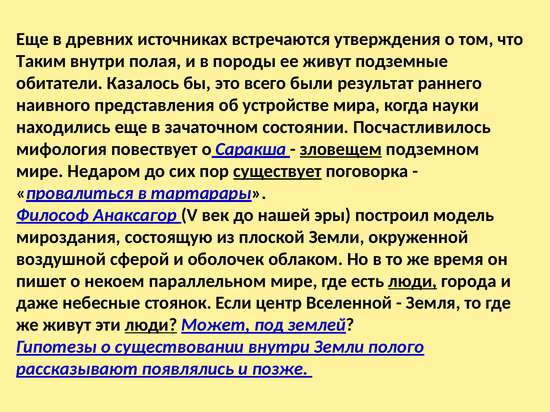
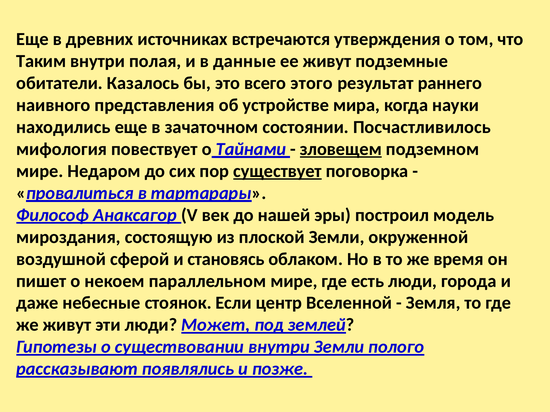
породы: породы -> данные (244, 61)
были: были -> этого (312, 83)
Саракша: Саракша -> Тайнами (251, 149)
оболочек: оболочек -> становясь (226, 259)
люди underline: present -> none (413, 281)
люди underline: present -> none (151, 325)
